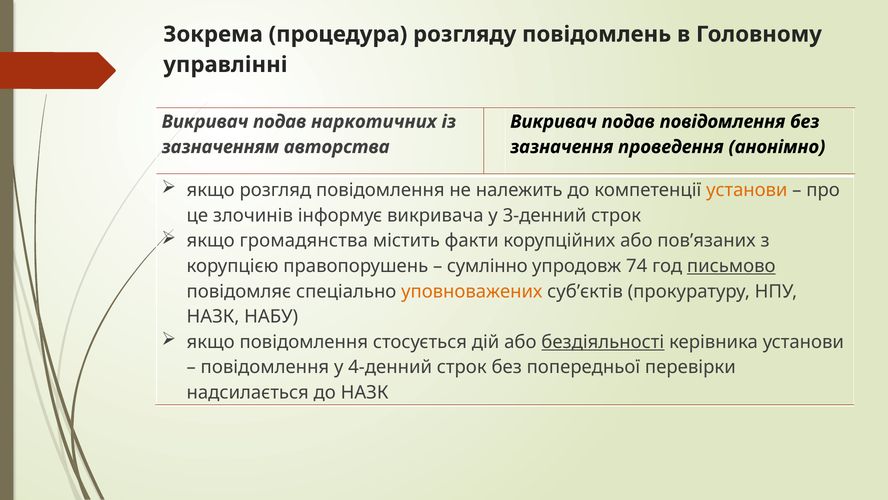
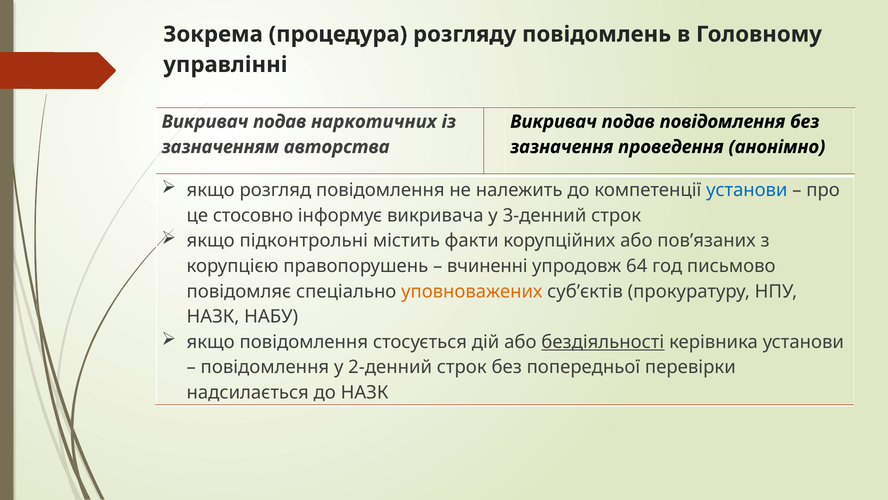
установи colour: orange -> blue (747, 190)
злочинів: злочинів -> стосовно (253, 215)
громадянства: громадянства -> підконтрольні (304, 240)
сумлінно: сумлінно -> вчиненні (487, 266)
74: 74 -> 64 (637, 266)
письмово underline: present -> none (731, 266)
4-денний: 4-денний -> 2-денний (390, 367)
